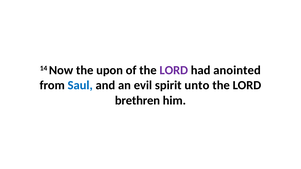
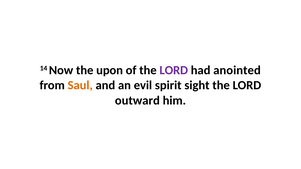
Saul colour: blue -> orange (80, 86)
unto: unto -> sight (197, 86)
brethren: brethren -> outward (137, 101)
